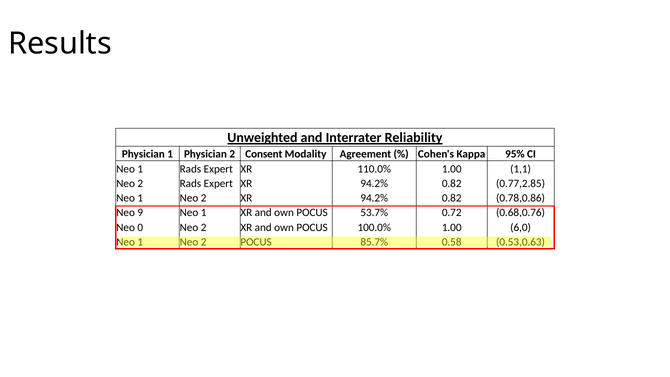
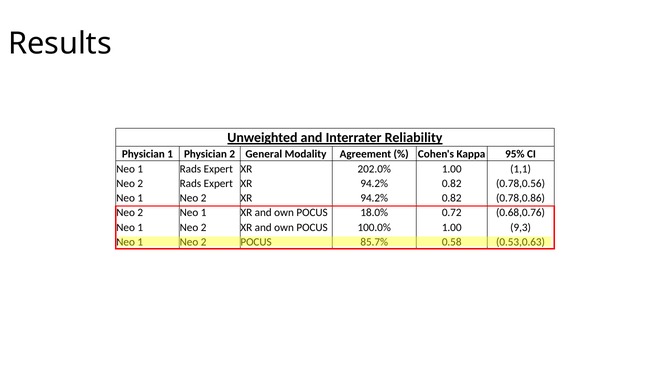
Consent: Consent -> General (264, 154)
110.0%: 110.0% -> 202.0% (374, 169)
0.77,2.85: 0.77,2.85 -> 0.78,0.56 (521, 183)
9: 9 -> 2 (140, 213)
53.7%: 53.7% -> 18.0% (374, 213)
0: 0 -> 1 (140, 227)
6,0: 6,0 -> 9,3 (521, 227)
